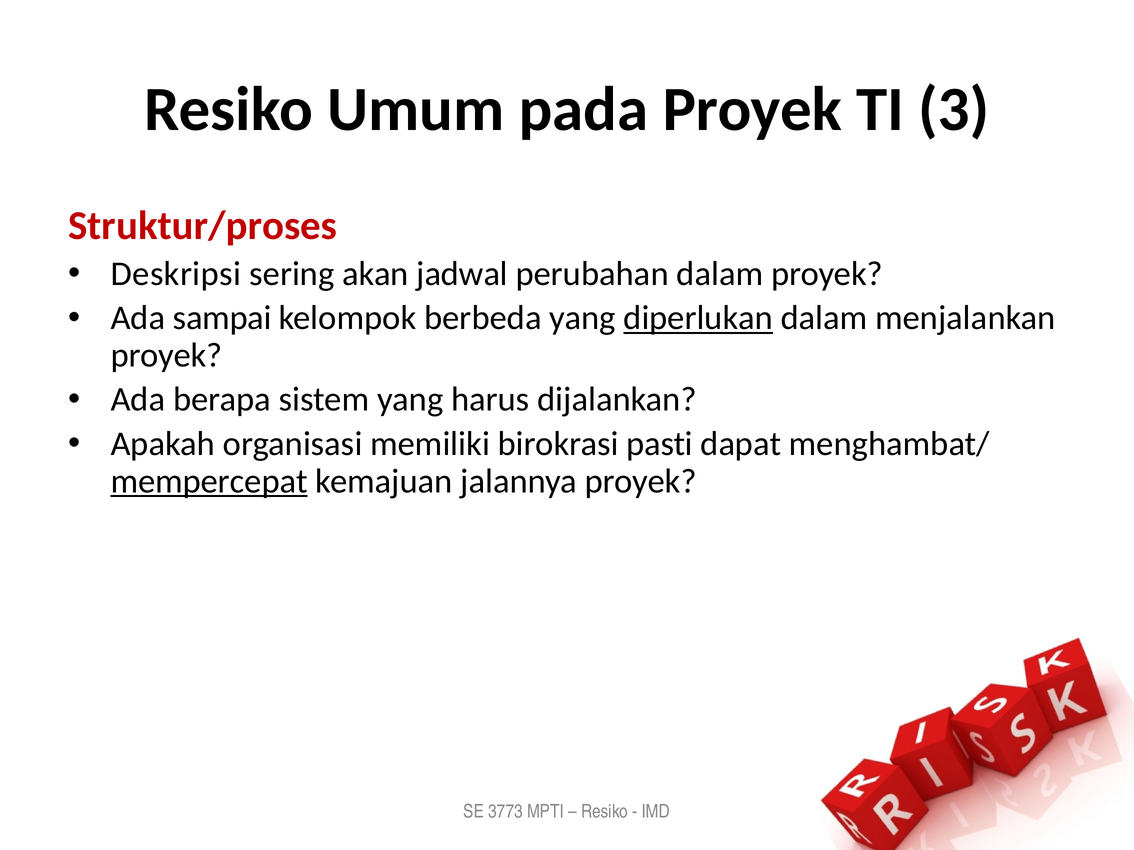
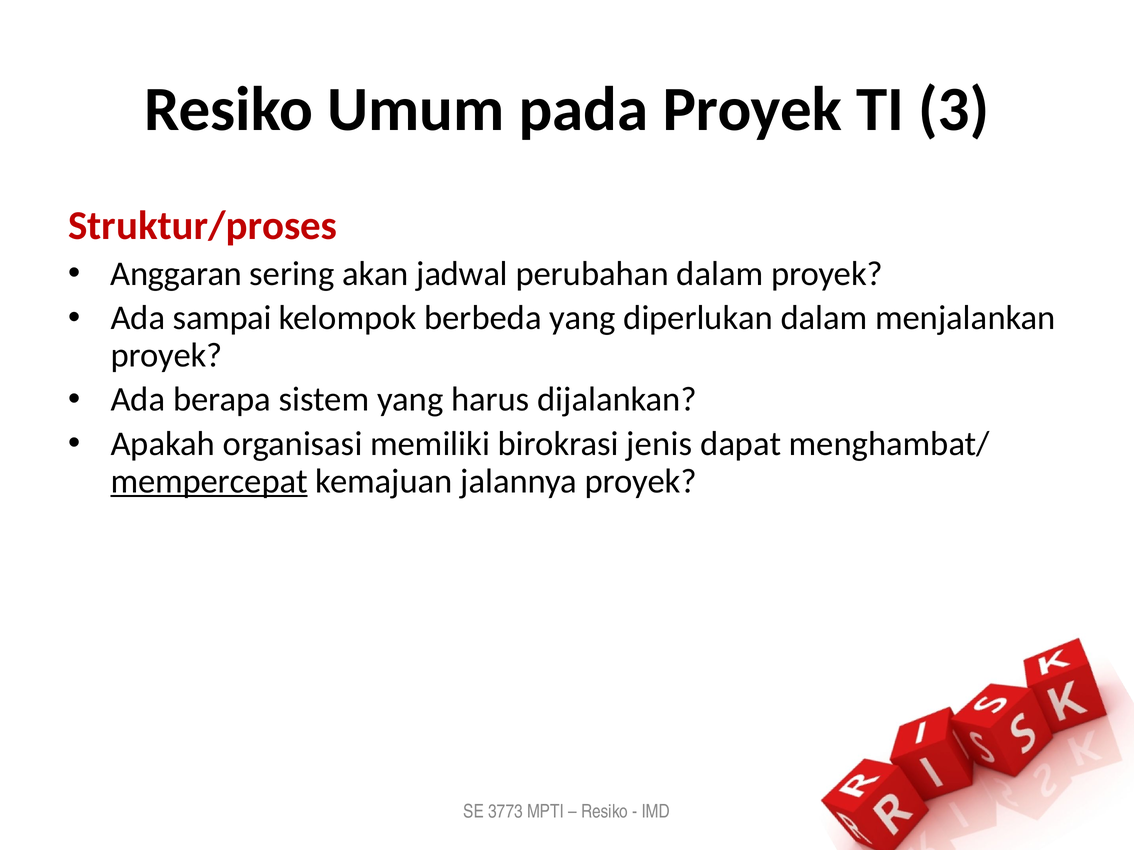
Deskripsi: Deskripsi -> Anggaran (176, 274)
diperlukan underline: present -> none (698, 318)
pasti: pasti -> jenis (659, 444)
